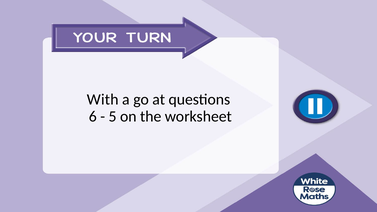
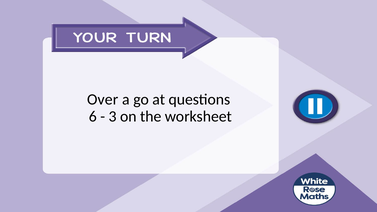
With: With -> Over (103, 99)
5: 5 -> 3 (113, 116)
